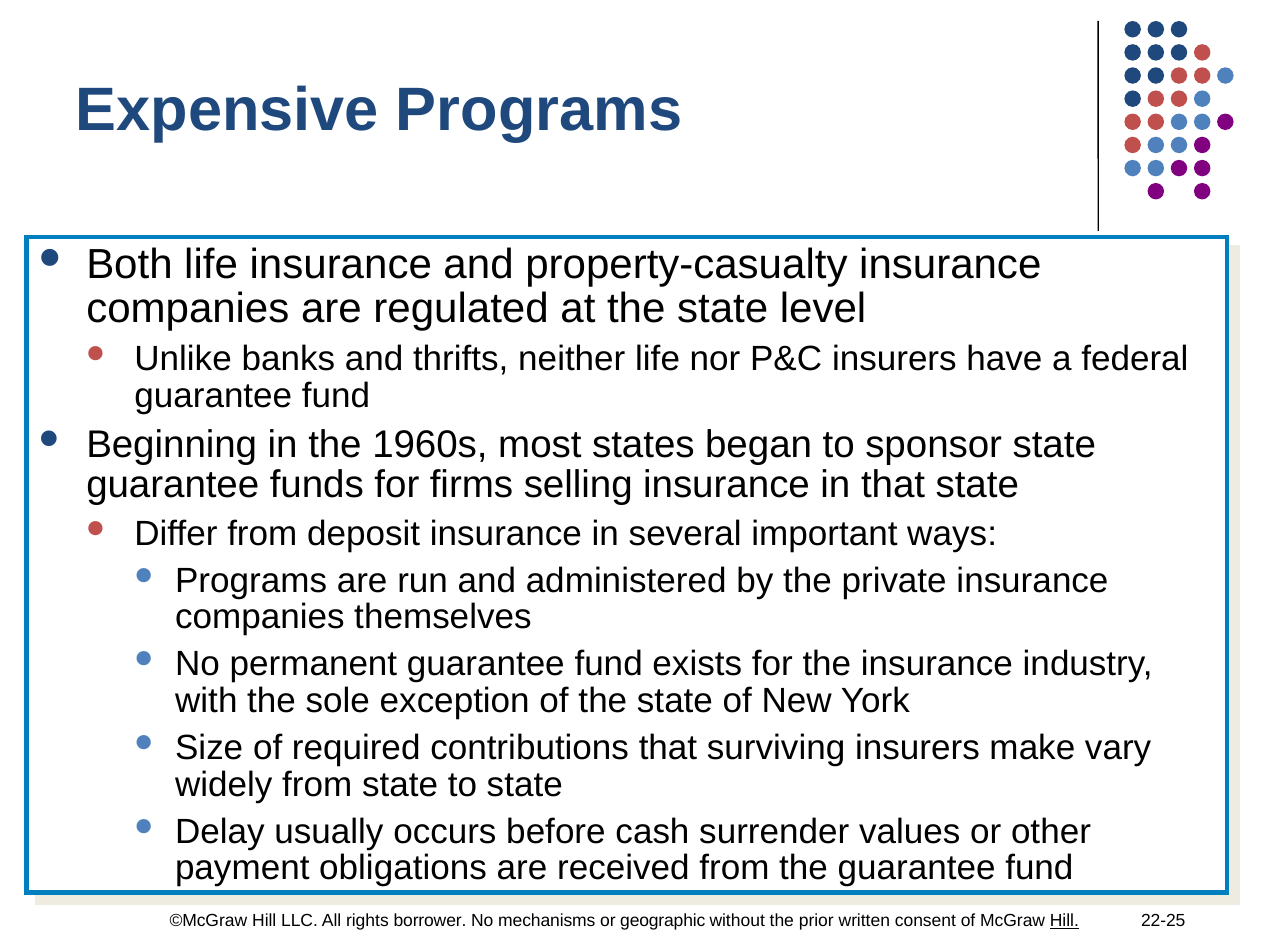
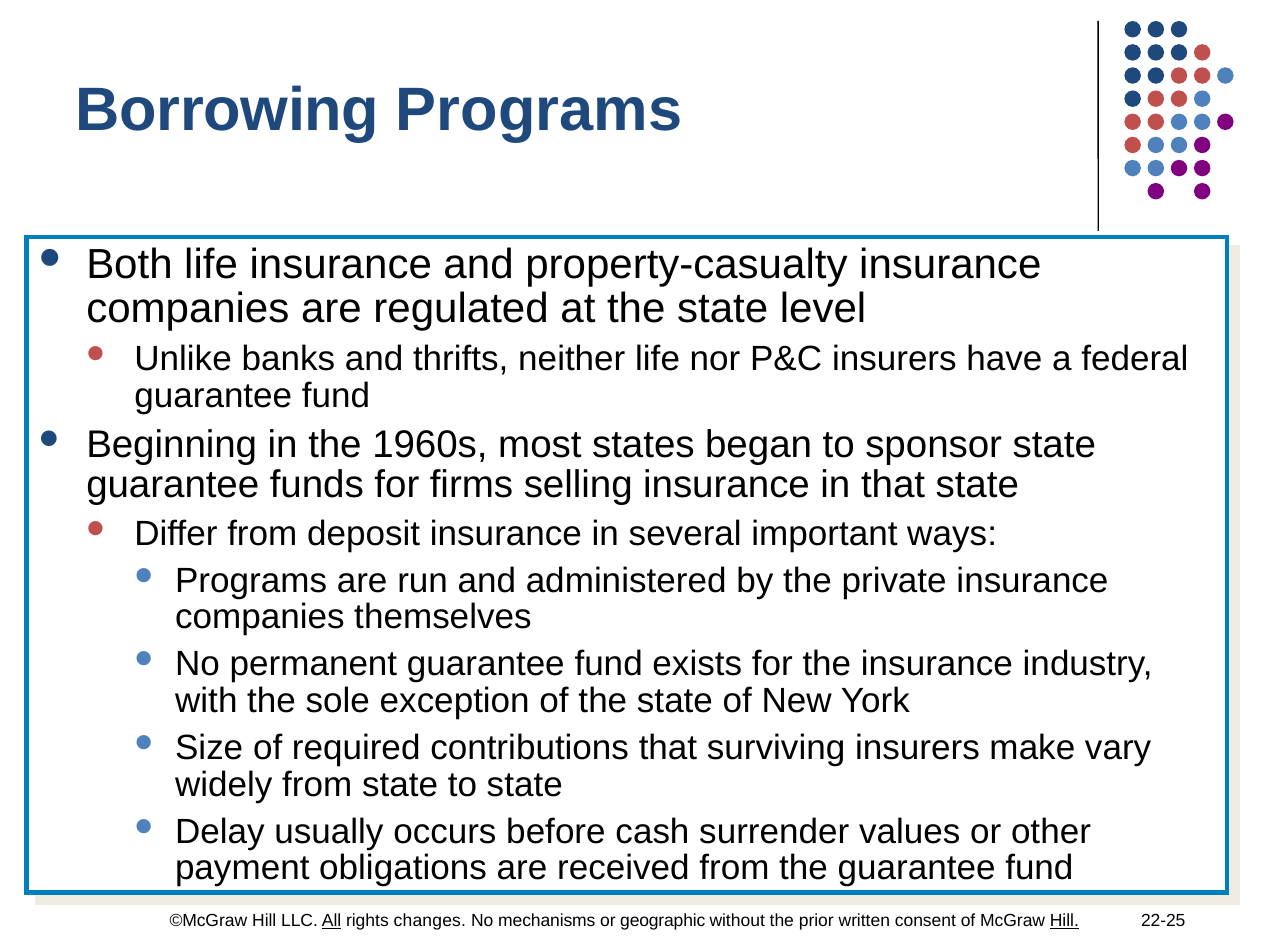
Expensive: Expensive -> Borrowing (227, 110)
All underline: none -> present (332, 922)
borrower: borrower -> changes (430, 922)
